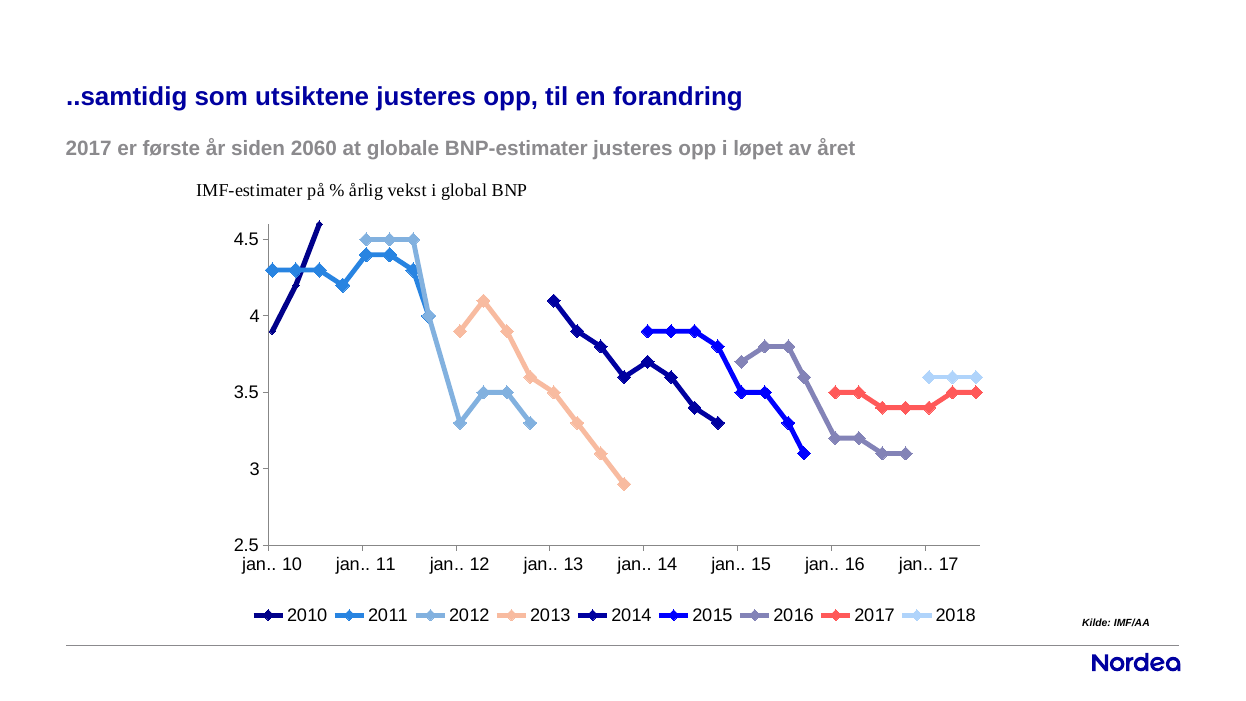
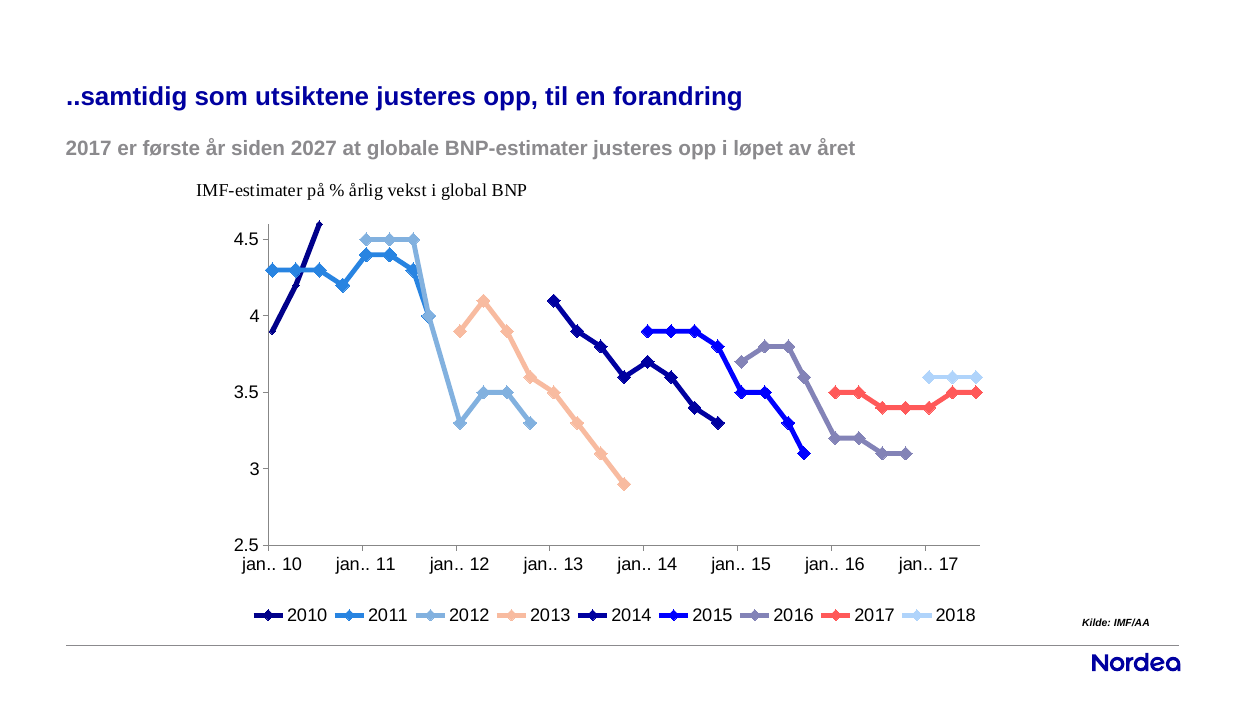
2060: 2060 -> 2027 (314, 148)
